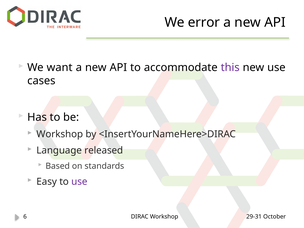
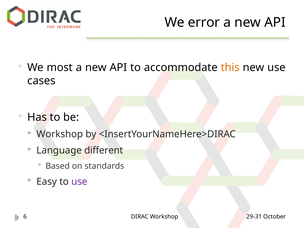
want: want -> most (60, 68)
this colour: purple -> orange (230, 68)
released: released -> different (104, 151)
